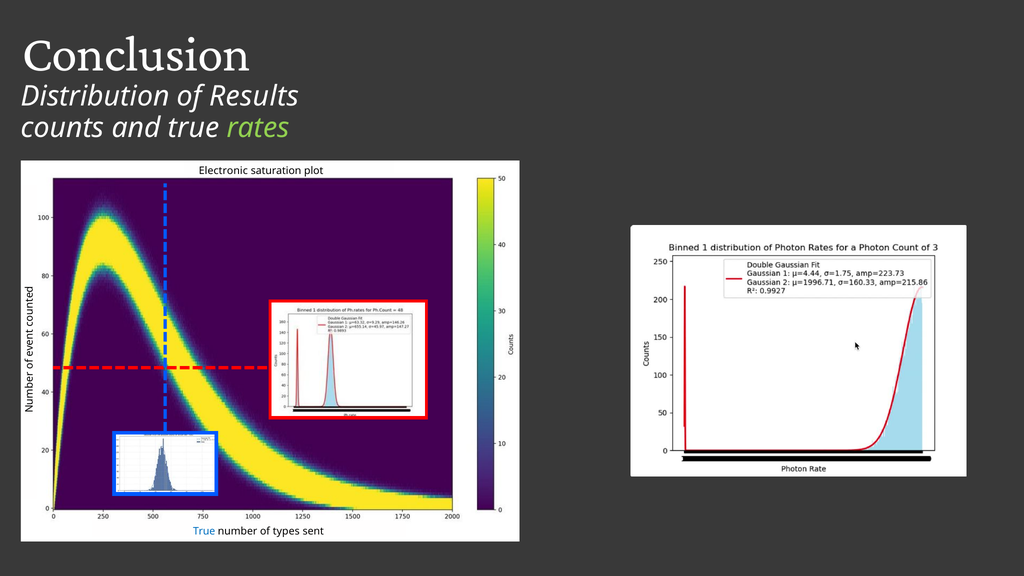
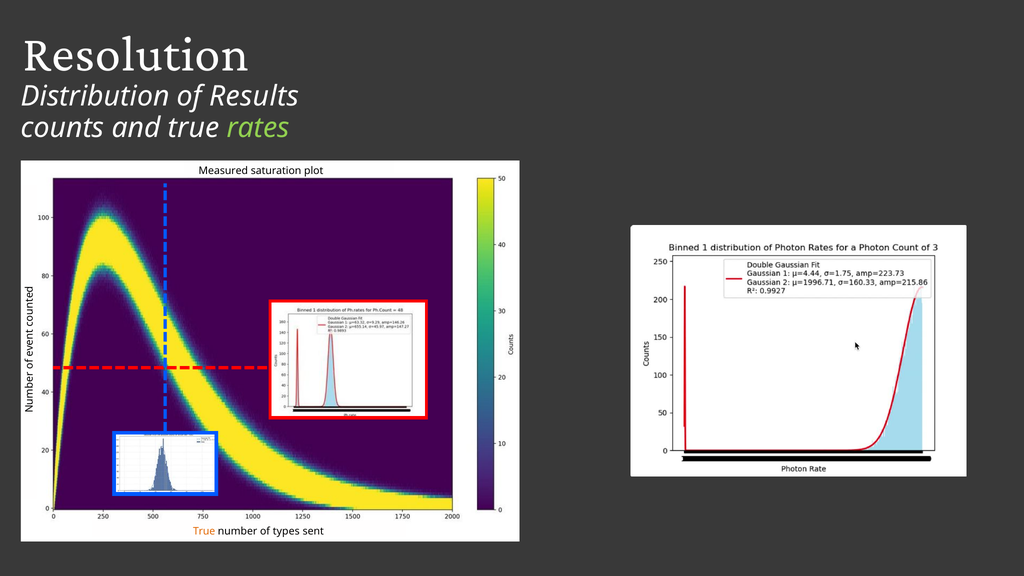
Conclusion: Conclusion -> Resolution (136, 54)
Electronic: Electronic -> Measured (223, 171)
True colour: blue -> orange (204, 531)
